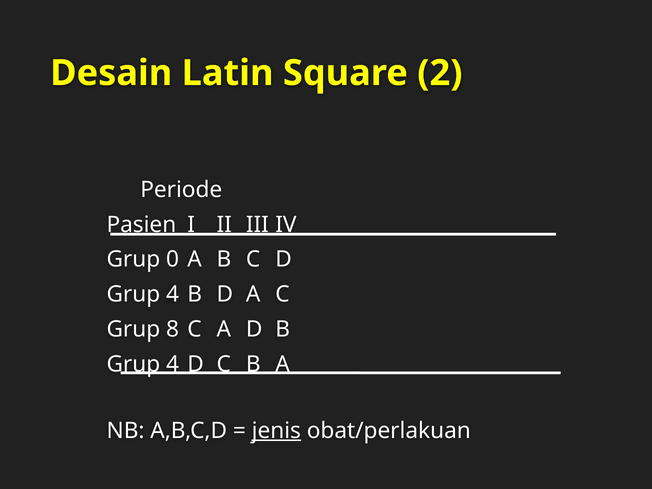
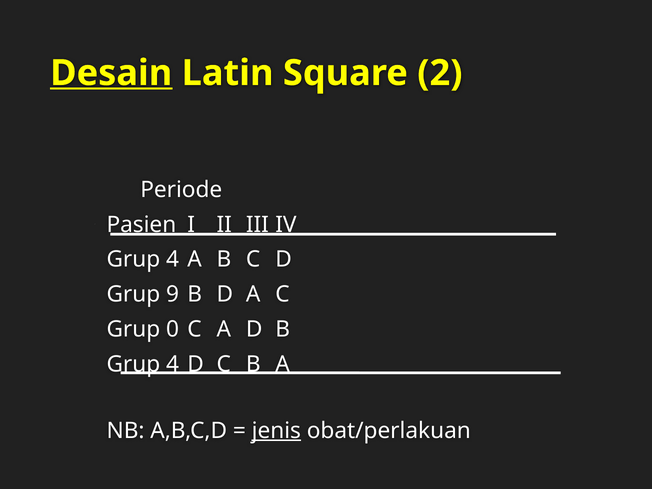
Desain underline: none -> present (111, 73)
0: 0 -> 4 (173, 260)
4: 4 -> 9 (173, 294)
8: 8 -> 0 (173, 329)
